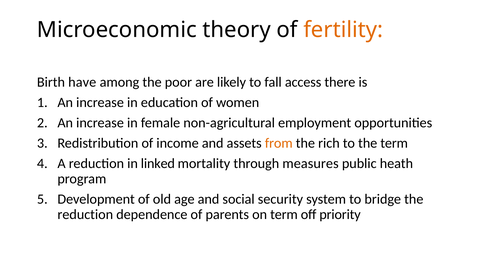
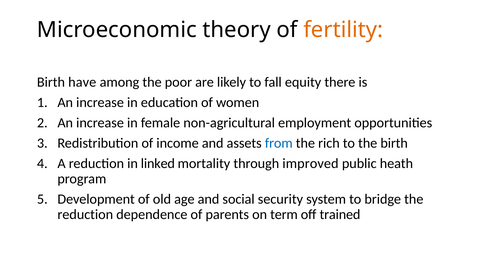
access: access -> equity (303, 82)
from colour: orange -> blue (279, 143)
the term: term -> birth (394, 143)
measures: measures -> improved (310, 163)
priority: priority -> trained (340, 214)
